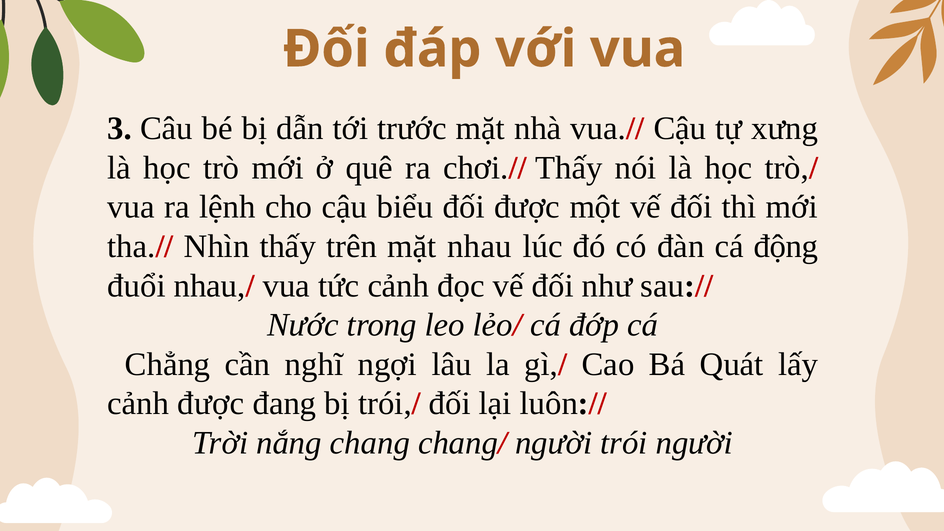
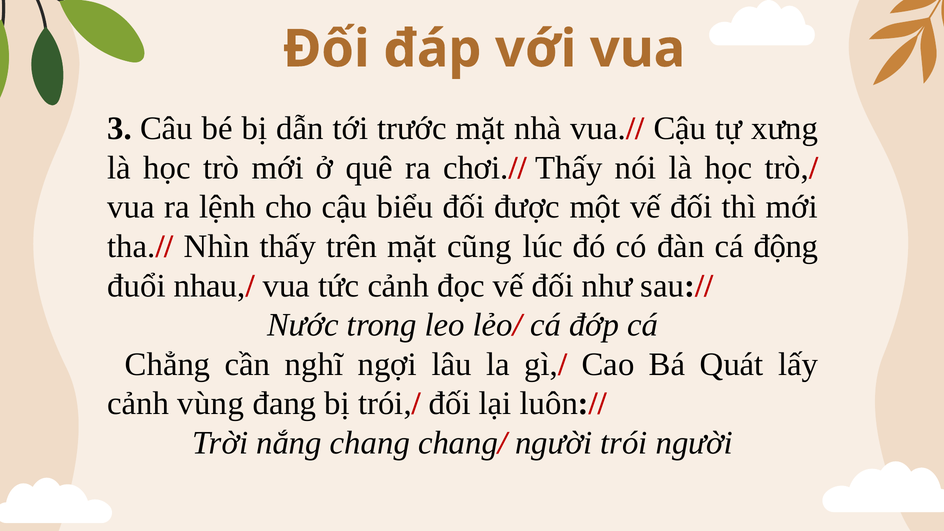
nhau: nhau -> cũng (479, 246)
cảnh được: được -> vùng (211, 404)
